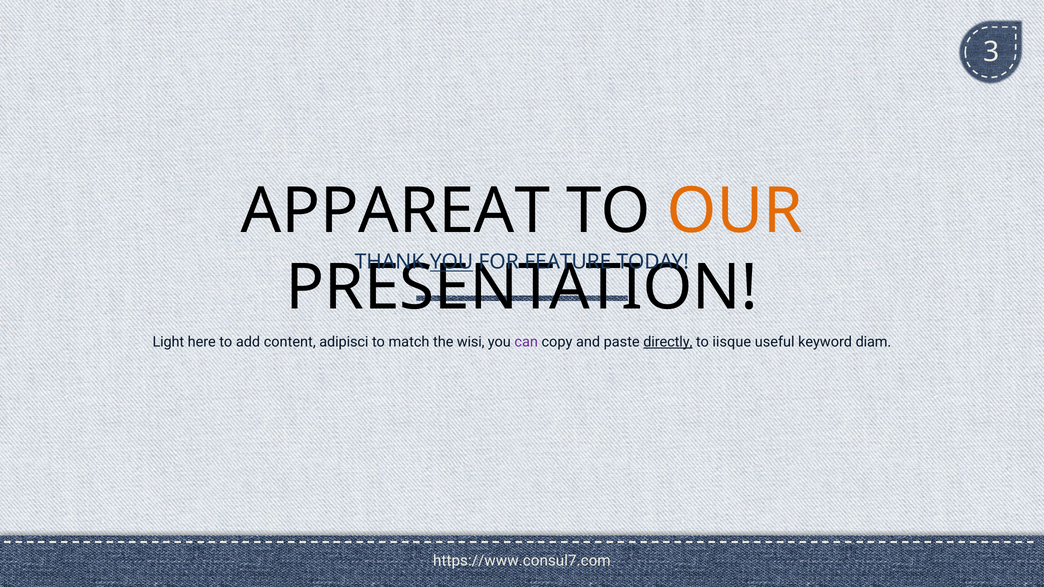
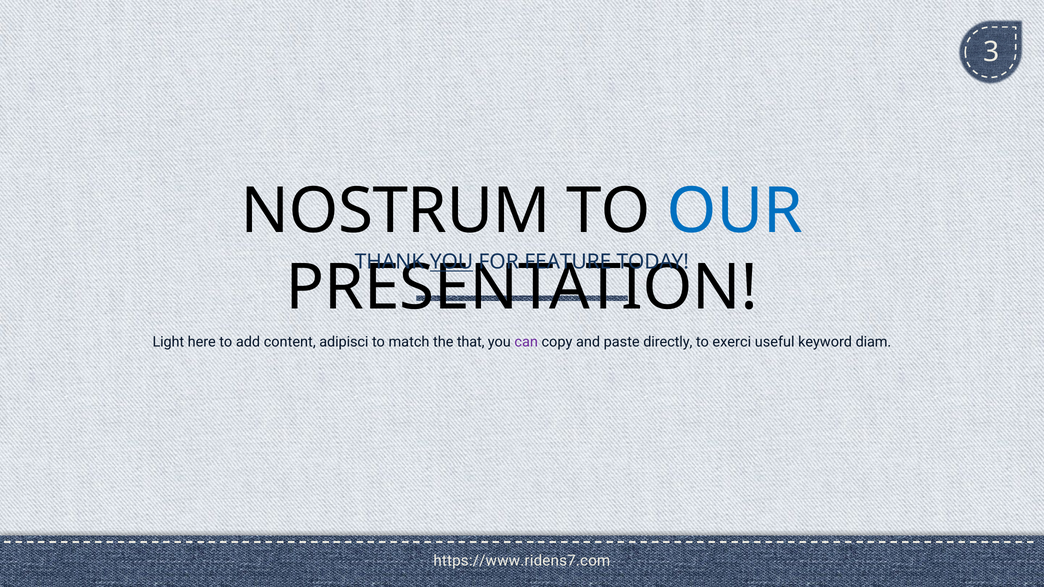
APPAREAT: APPAREAT -> NOSTRUM (396, 211)
OUR colour: orange -> blue (735, 211)
wisi: wisi -> that (471, 342)
directly underline: present -> none (668, 342)
iisque: iisque -> exerci (732, 342)
https://www.consul7.com: https://www.consul7.com -> https://www.ridens7.com (522, 561)
